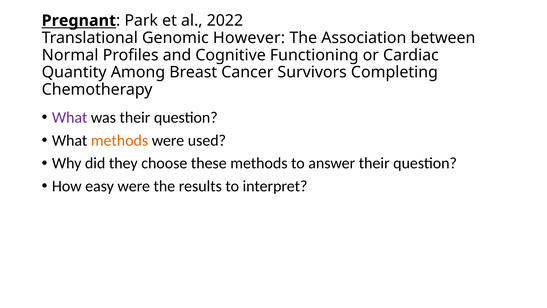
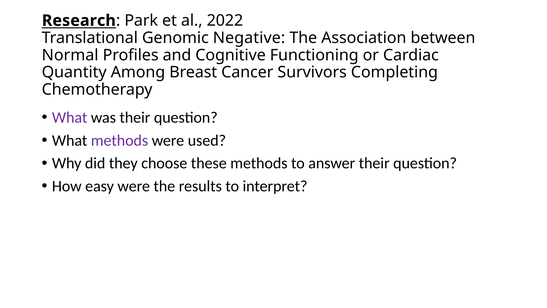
Pregnant: Pregnant -> Research (79, 21)
However: However -> Negative (249, 38)
methods colour: orange -> purple (120, 140)
